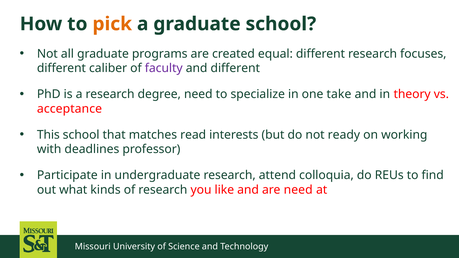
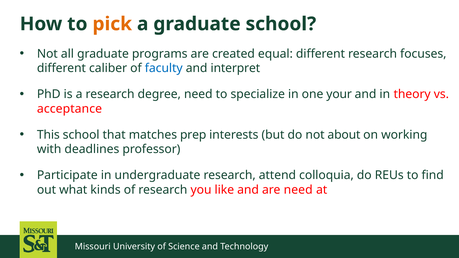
faculty colour: purple -> blue (164, 68)
and different: different -> interpret (235, 68)
take: take -> your (339, 94)
read: read -> prep (193, 135)
ready: ready -> about (344, 135)
